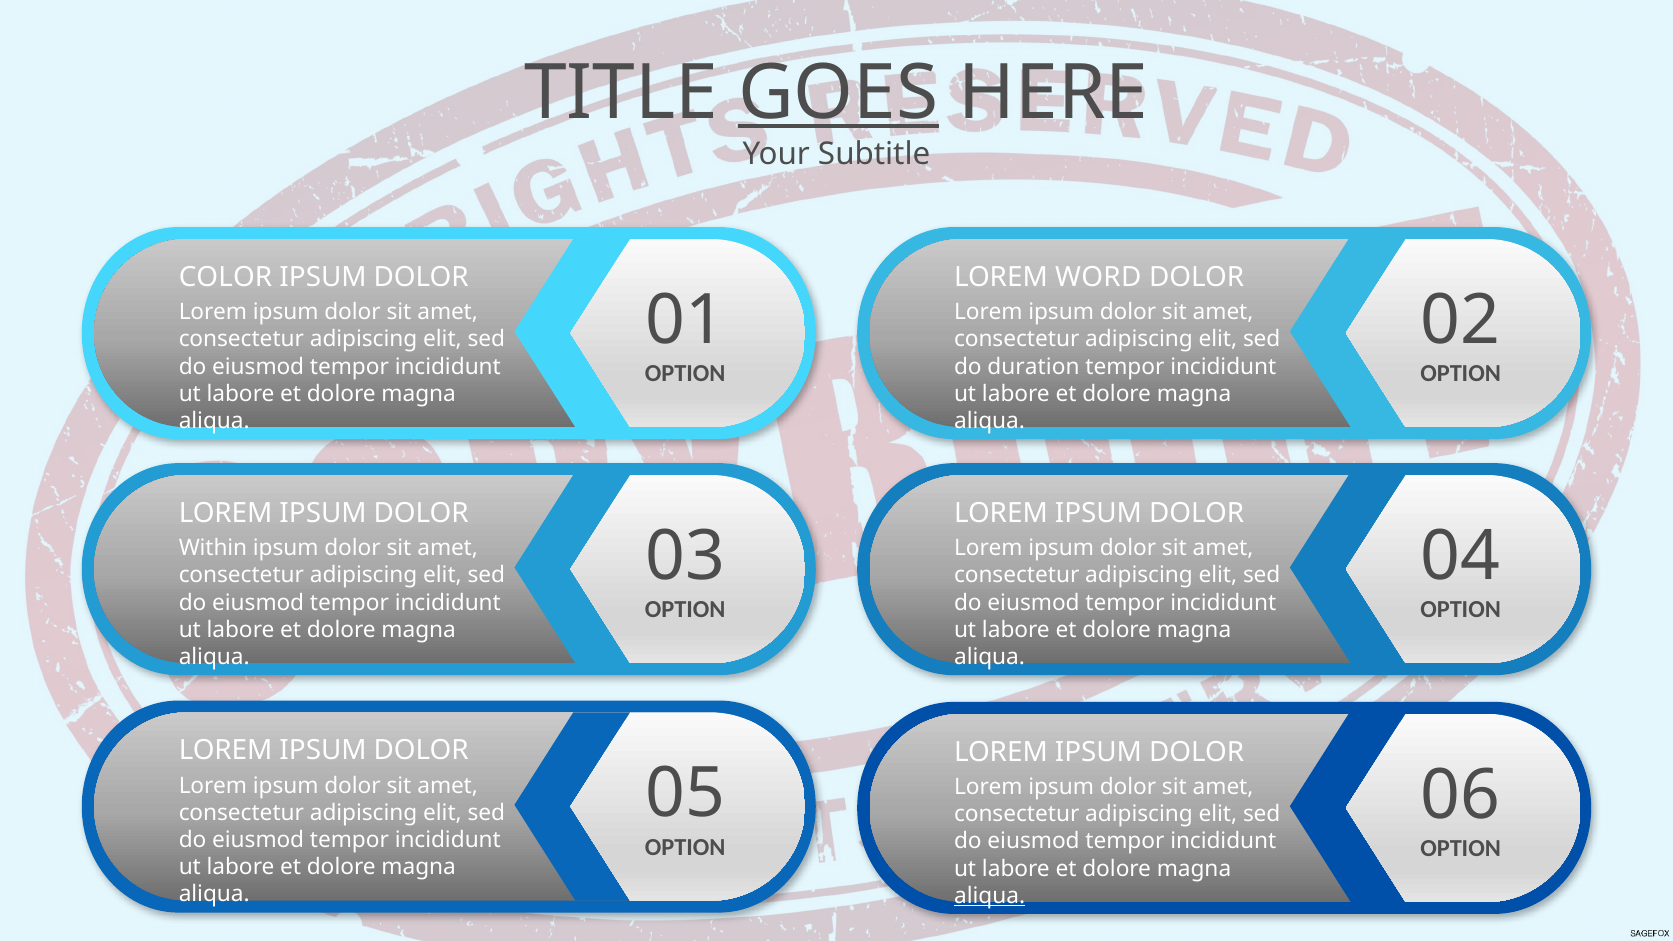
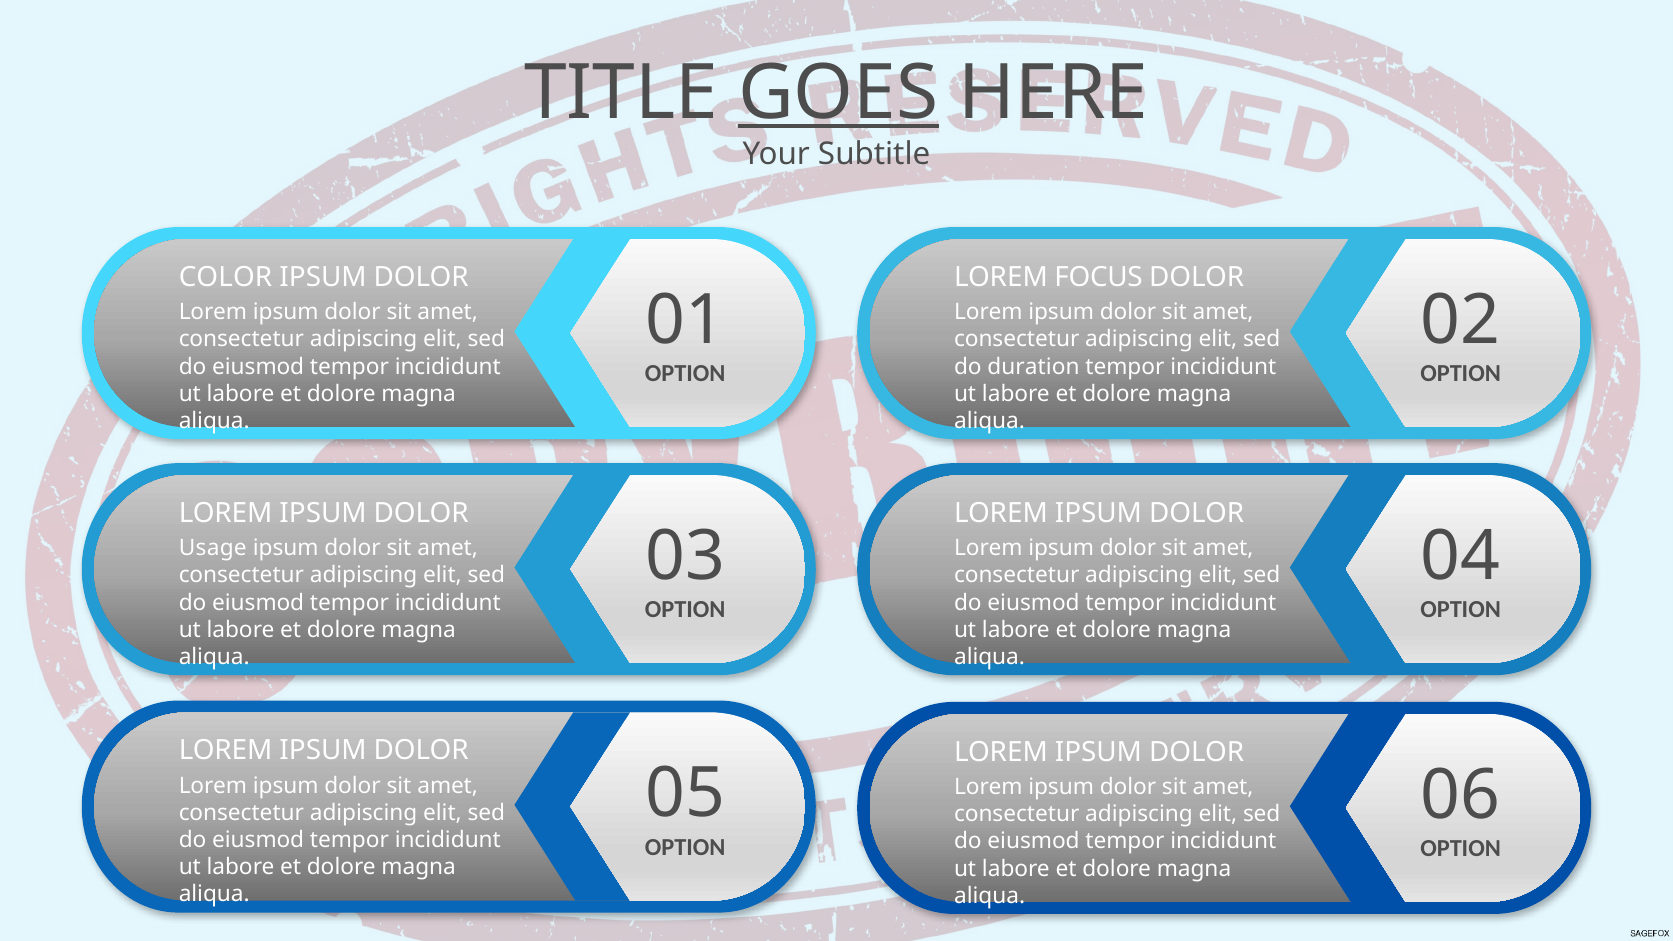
WORD: WORD -> FOCUS (1099, 277)
Within: Within -> Usage (213, 548)
aliqua underline: present -> none (990, 896)
